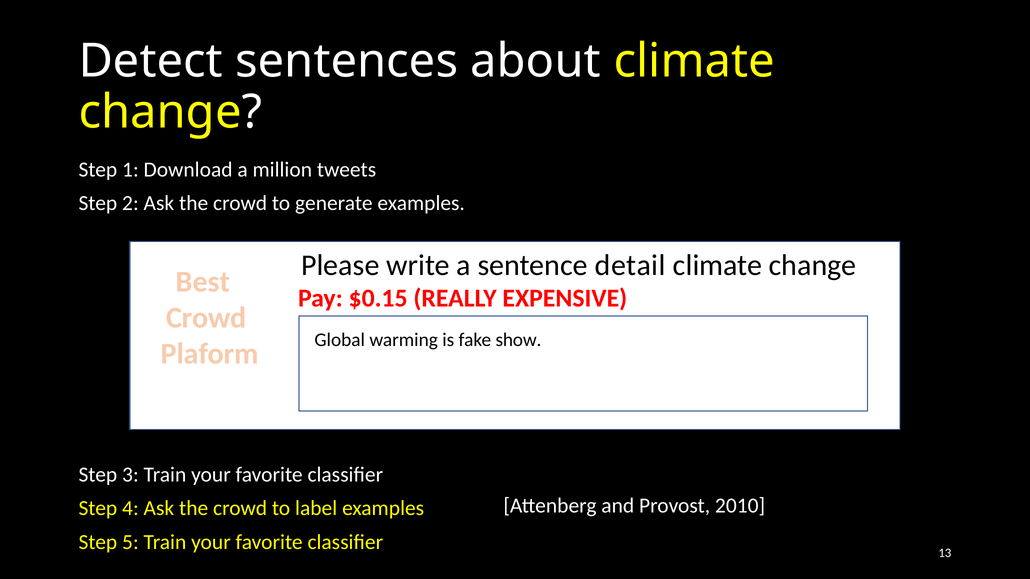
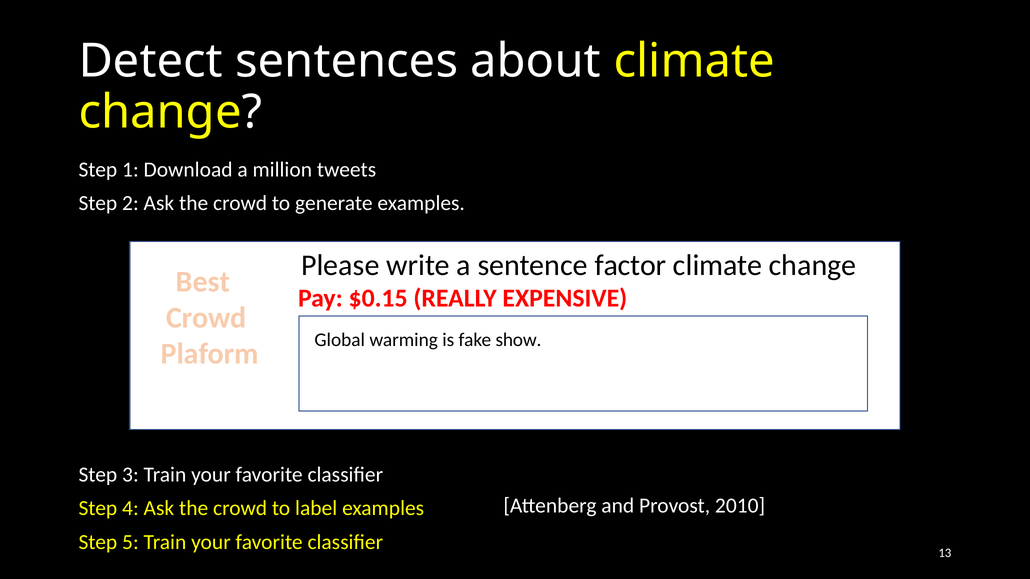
detail: detail -> factor (630, 266)
